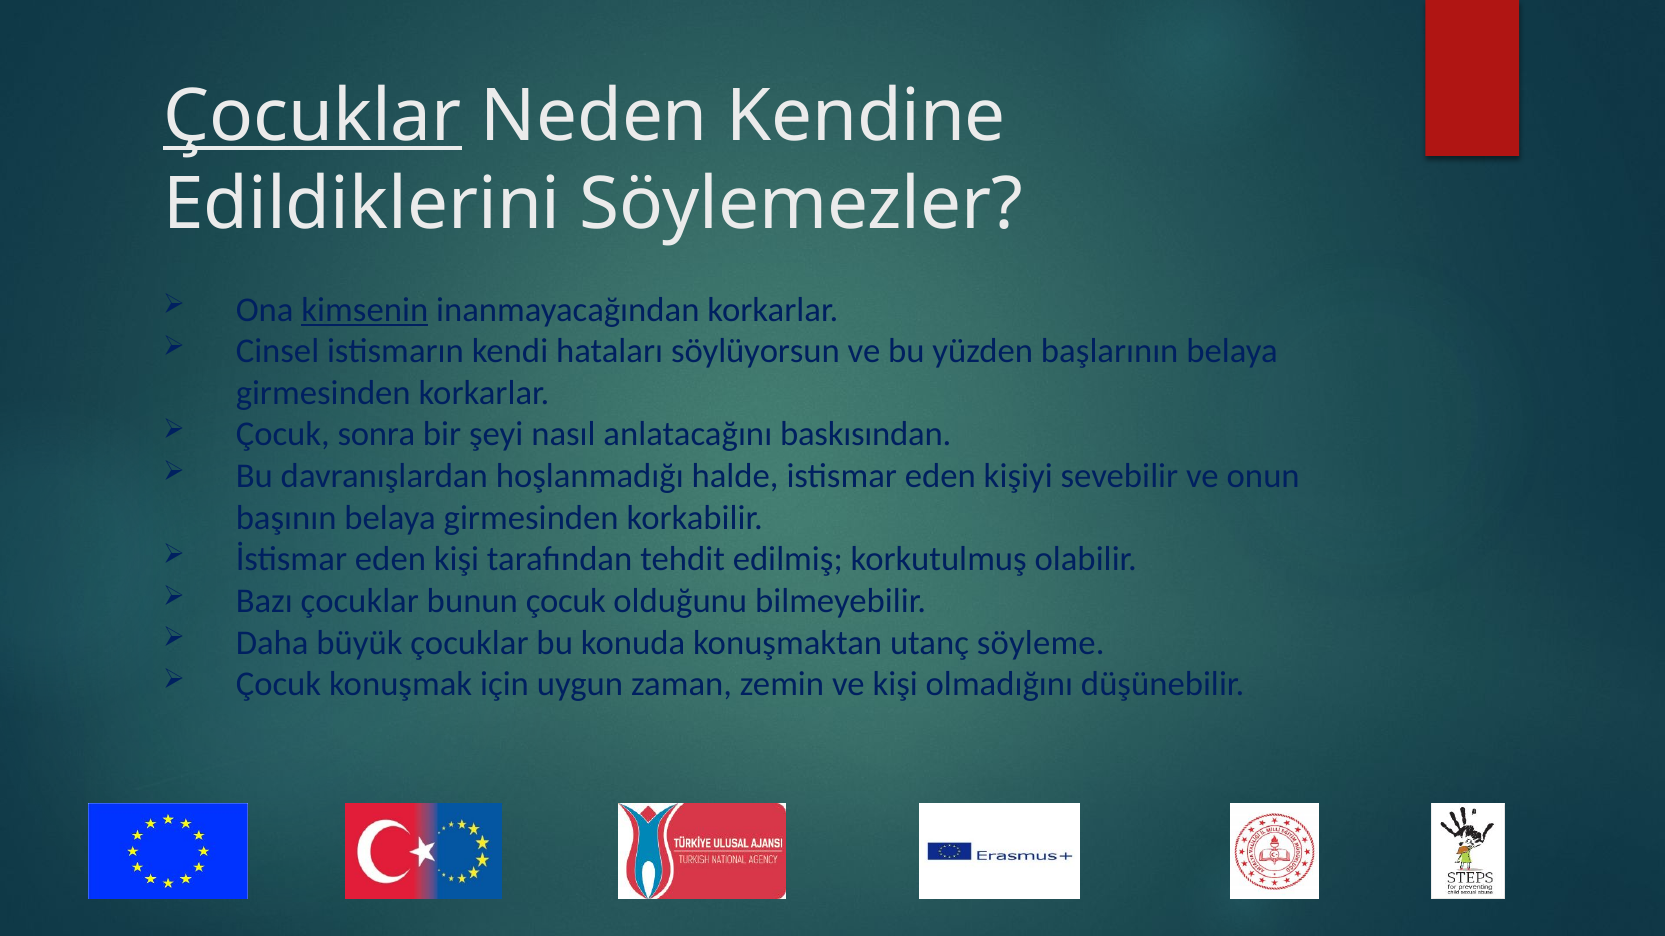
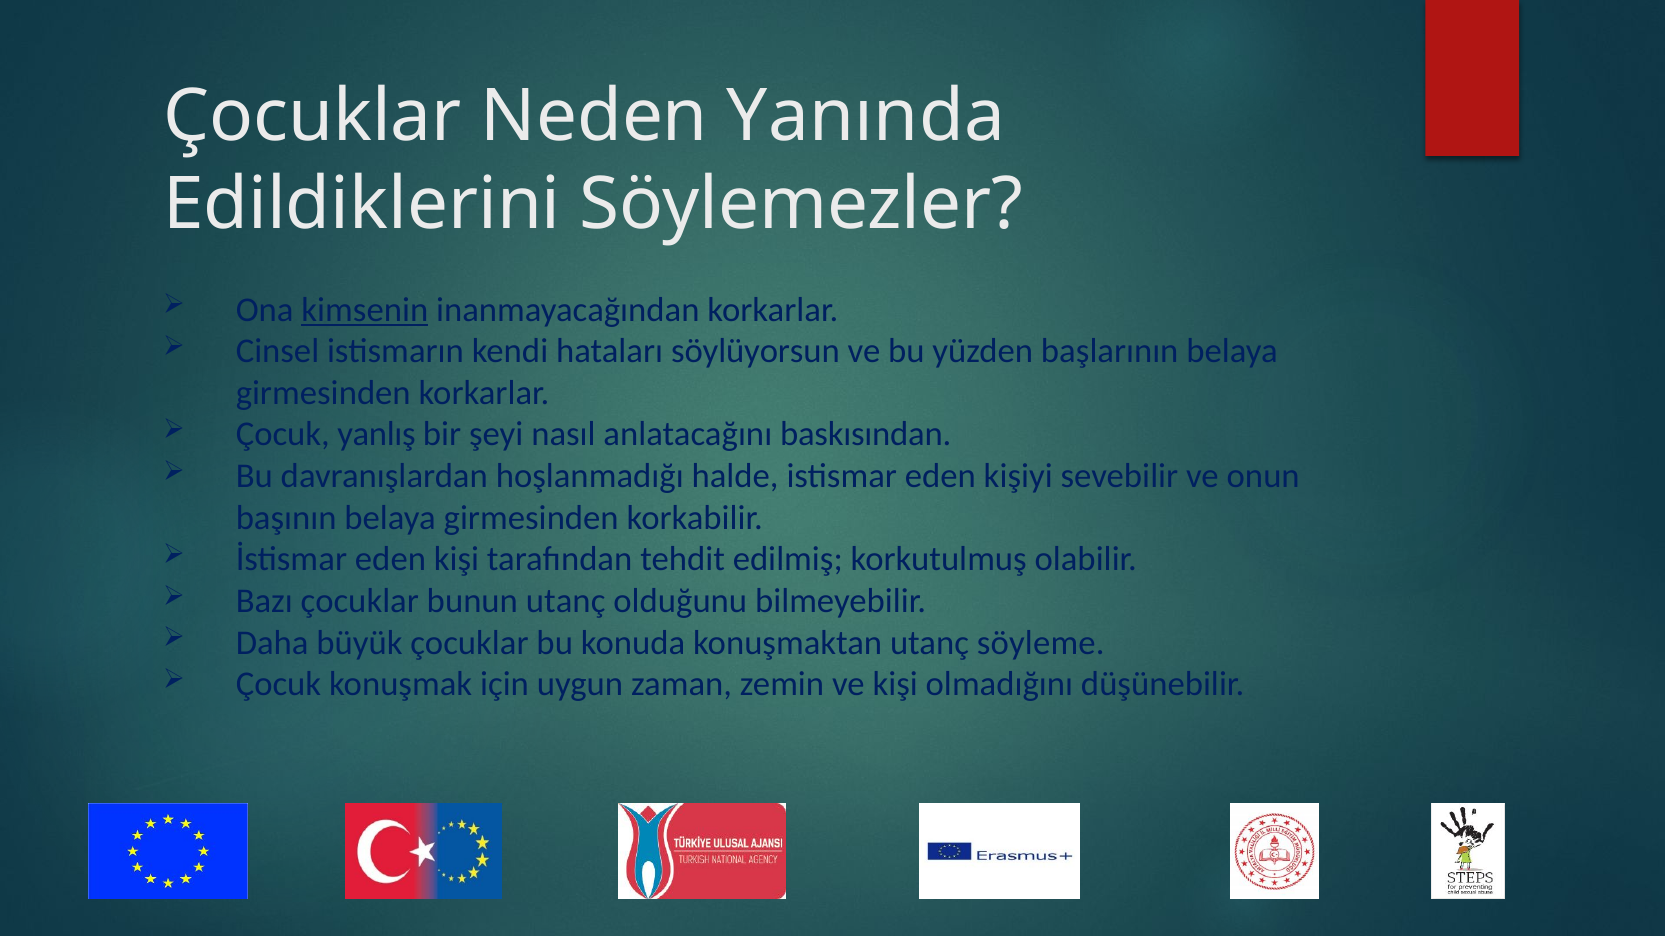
Çocuklar underline: present -> none (312, 117)
Kendine: Kendine -> Yanında (866, 117)
sonra: sonra -> yanlış (376, 435)
bunun çocuk: çocuk -> utanç (566, 601)
